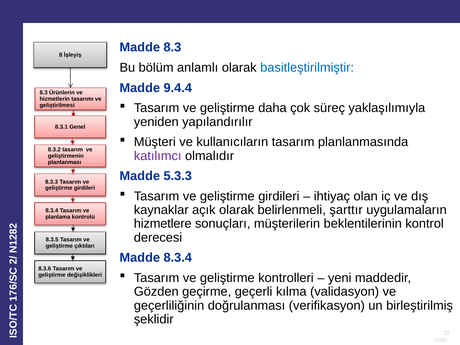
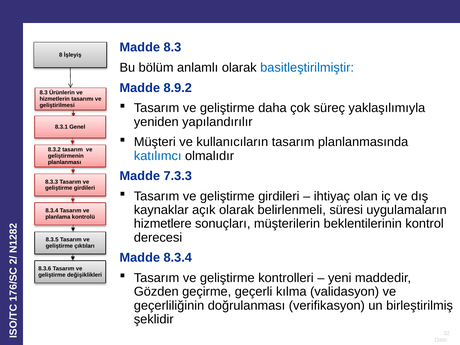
9.4.4: 9.4.4 -> 8.9.2 (178, 88)
katılımcı colour: purple -> blue (158, 156)
5.3.3: 5.3.3 -> 7.3.3 (178, 176)
şarttır: şarttır -> süresi (346, 210)
